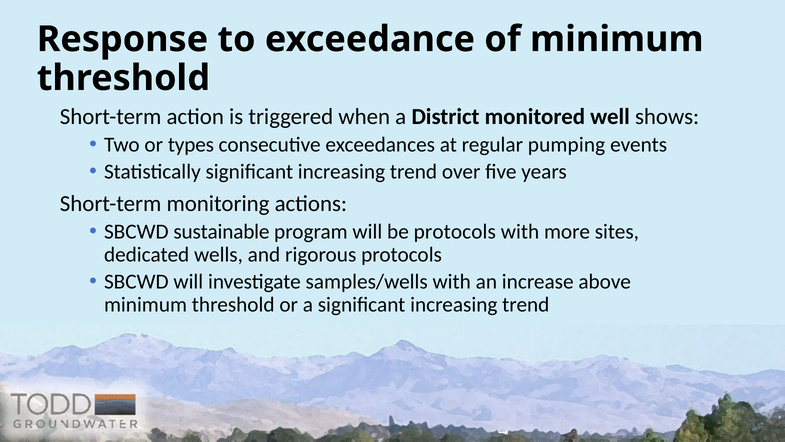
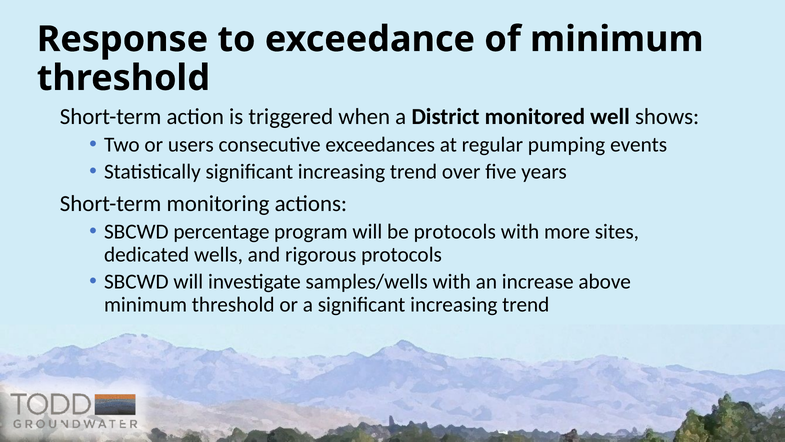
types: types -> users (191, 144)
sustainable: sustainable -> percentage (221, 231)
